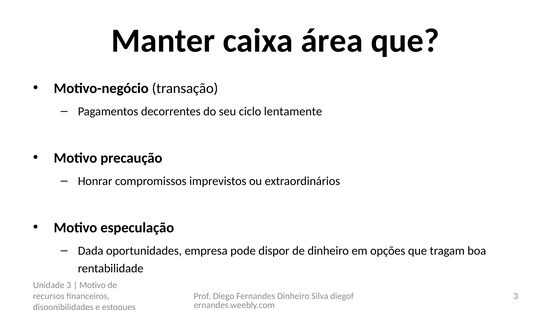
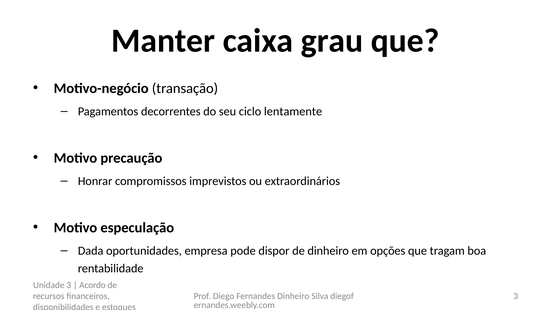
área: área -> grau (332, 41)
Motivo: Motivo -> Acordo (93, 285)
